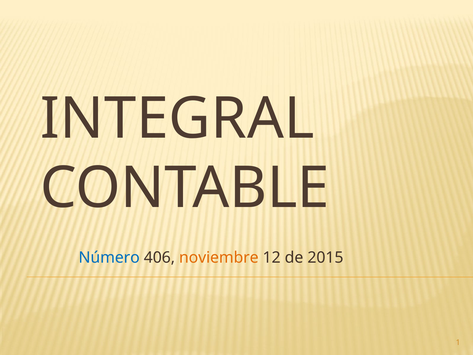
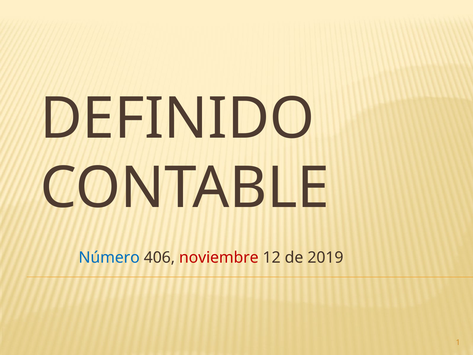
INTEGRAL: INTEGRAL -> DEFINIDO (177, 119)
noviembre colour: orange -> red (219, 258)
2015: 2015 -> 2019 (325, 258)
